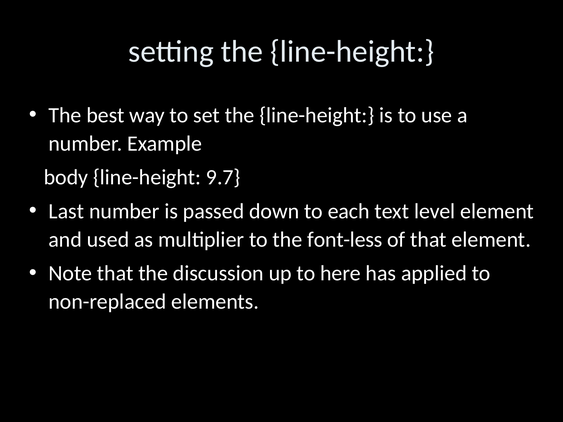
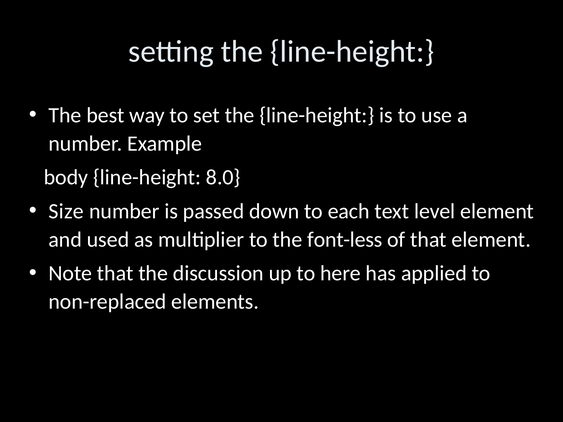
9.7: 9.7 -> 8.0 (223, 177)
Last: Last -> Size (66, 211)
